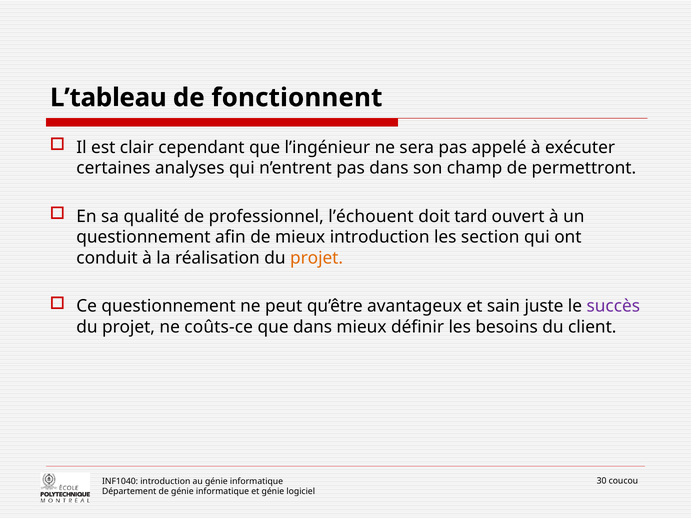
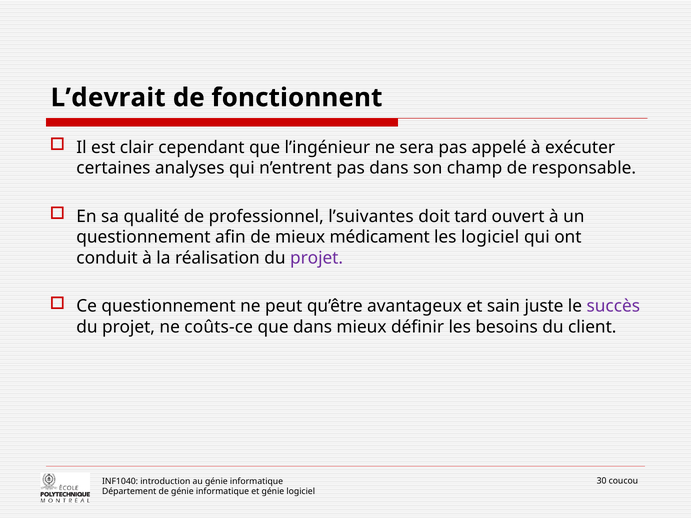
L’tableau: L’tableau -> L’devrait (108, 98)
permettront: permettront -> responsable (584, 168)
l’échouent: l’échouent -> l’suivantes (371, 217)
mieux introduction: introduction -> médicament (380, 237)
les section: section -> logiciel (490, 237)
projet colour: orange -> purple (317, 258)
